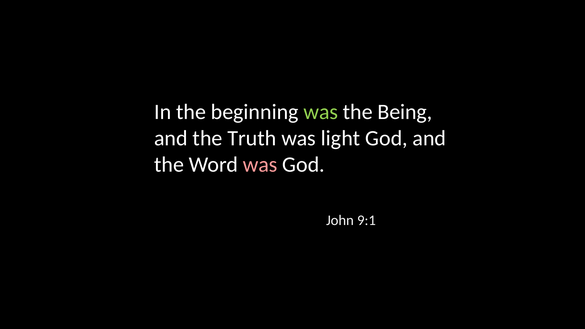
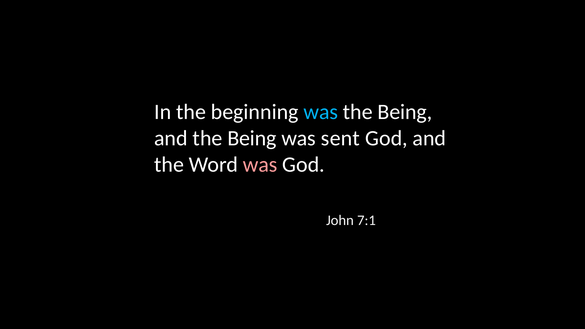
was colour: light green -> light blue (321, 112)
and the Truth: Truth -> Being (252, 138)
light: light -> sent (340, 138)
9:1: 9:1 -> 7:1 (366, 220)
